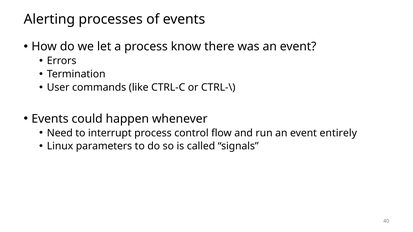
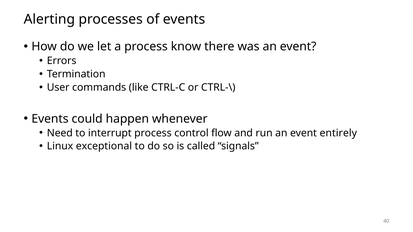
parameters: parameters -> exceptional (104, 146)
